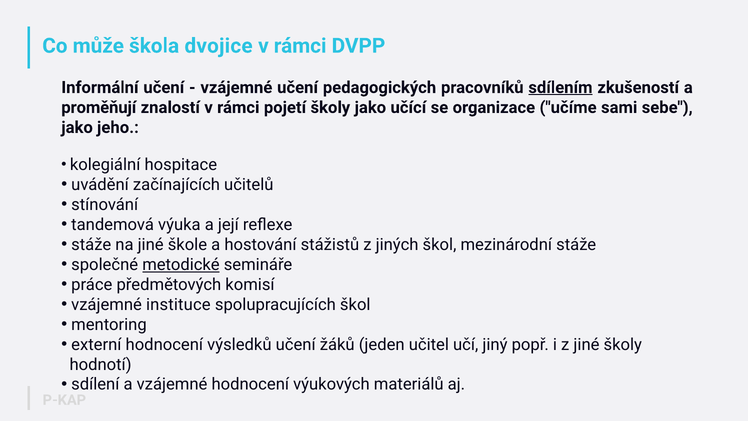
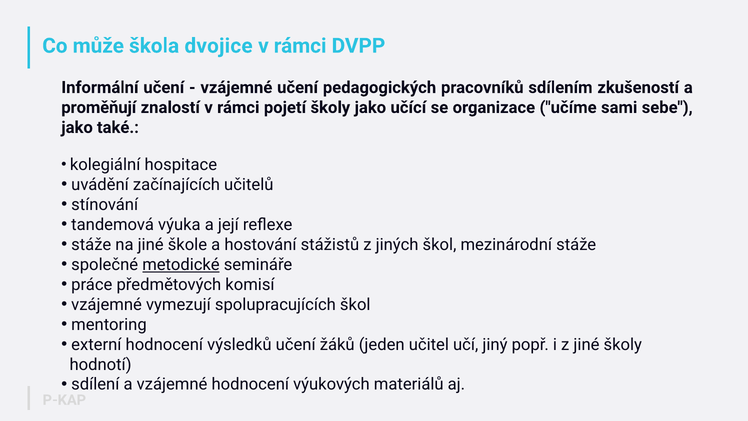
sdílením underline: present -> none (560, 87)
jeho: jeho -> také (118, 127)
instituce: instituce -> vymezují (178, 304)
